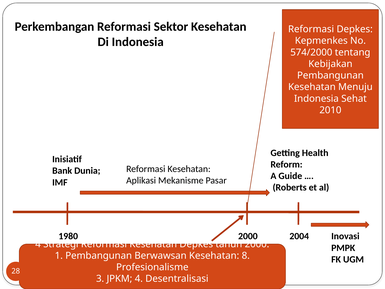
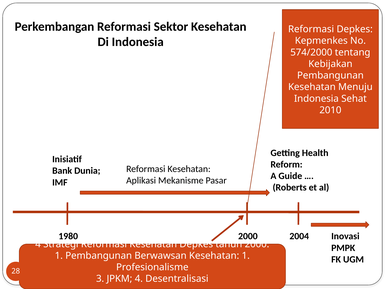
Kesehatan 8: 8 -> 1 (246, 255)
